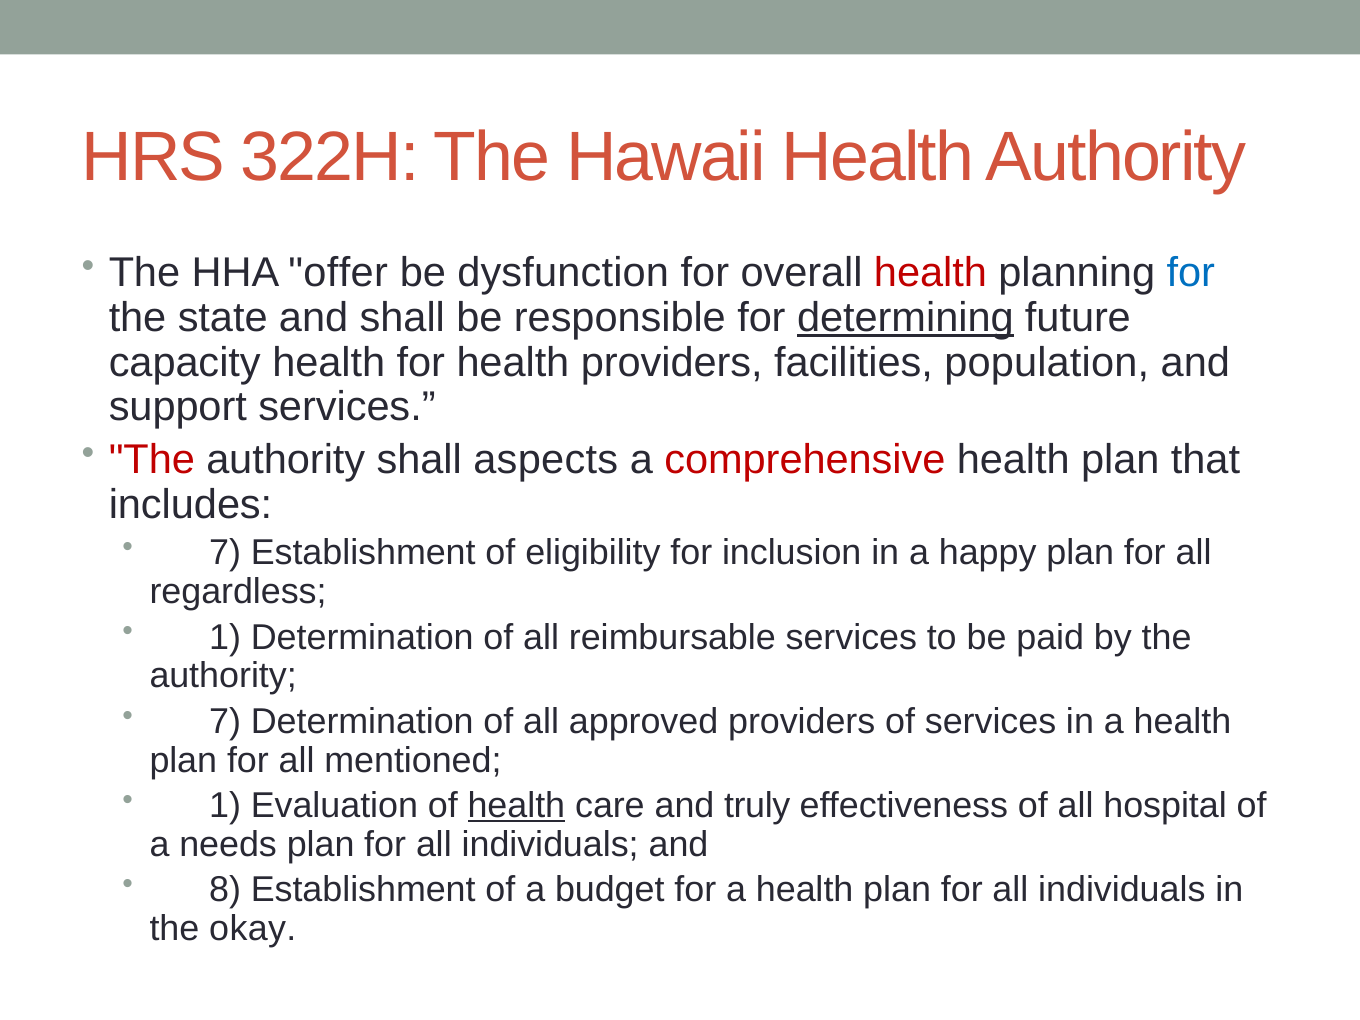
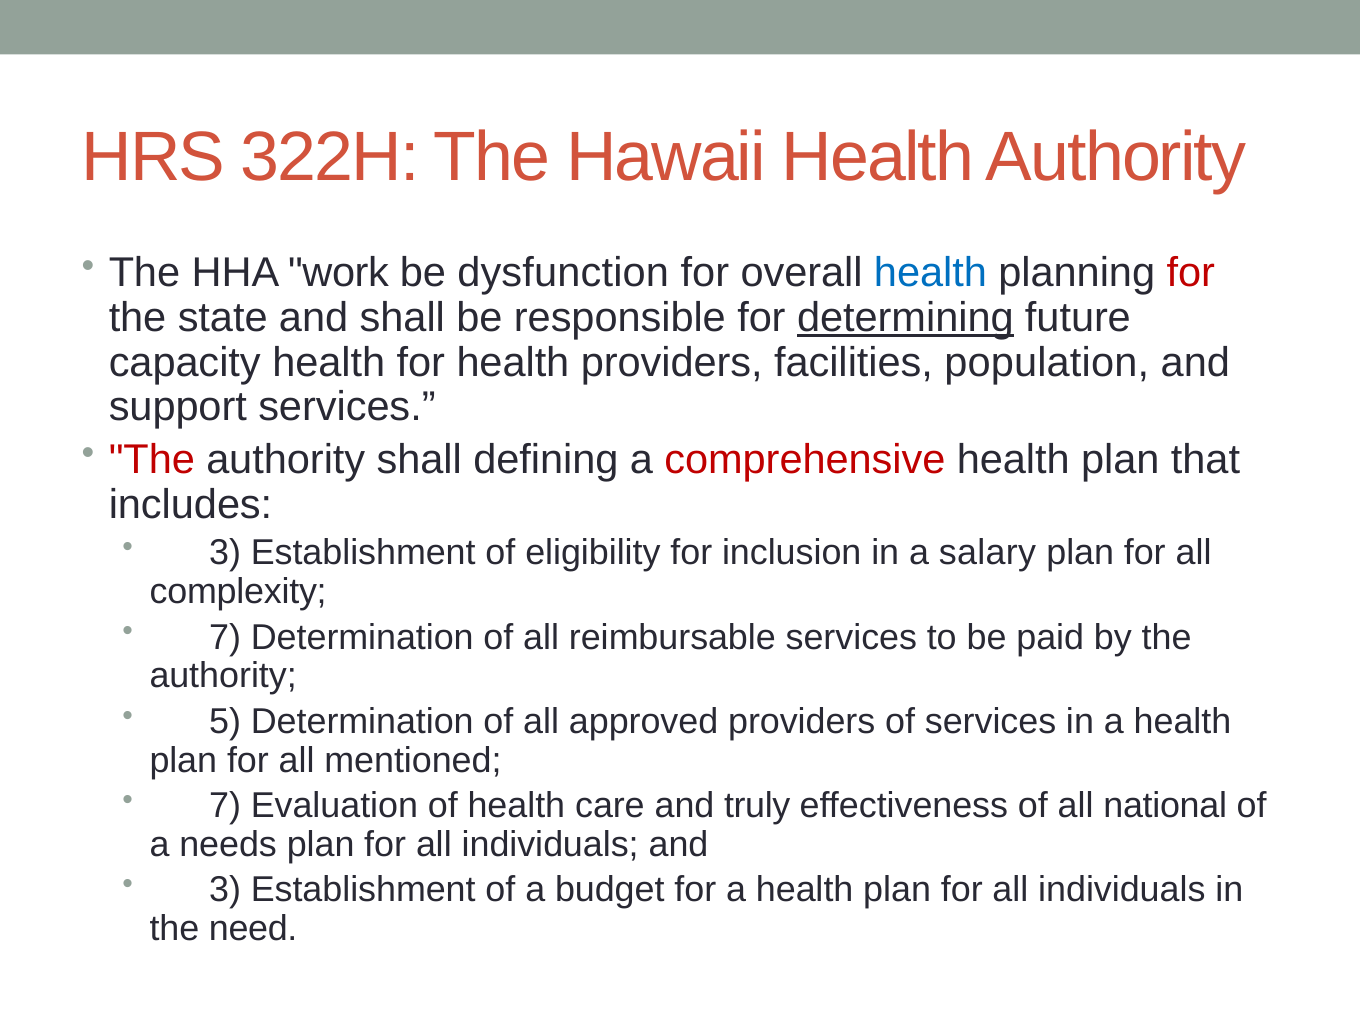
offer: offer -> work (339, 273)
health colour: red -> blue (930, 273)
for colour: blue -> red (1191, 273)
aspects: aspects -> defining (546, 460)
7: 7 -> 3 (225, 553)
happy: happy -> salary (987, 553)
regardless: regardless -> complexity (238, 592)
1: 1 -> 7 (225, 637)
7: 7 -> 5 (225, 721)
1: 1 -> 7 (225, 806)
health underline: present -> none (516, 806)
hospital: hospital -> national (1165, 806)
8: 8 -> 3 (225, 890)
okay: okay -> need (253, 929)
